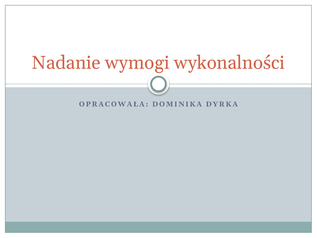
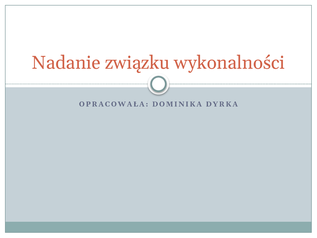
wymogi: wymogi -> związku (137, 63)
